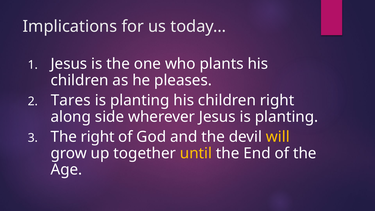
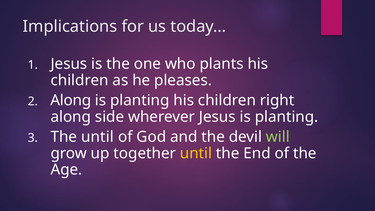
Tares: Tares -> Along (71, 100)
The right: right -> until (97, 137)
will colour: yellow -> light green (278, 137)
